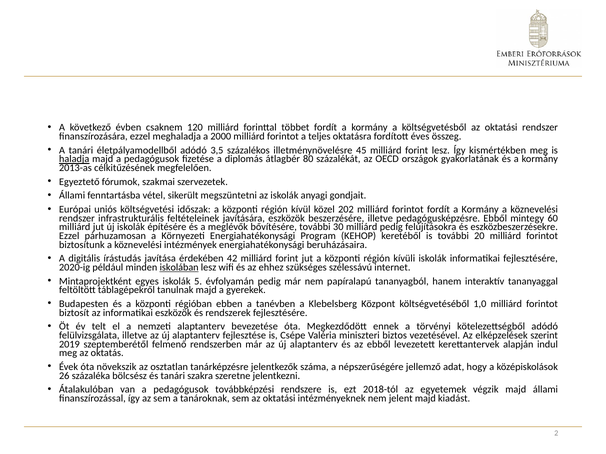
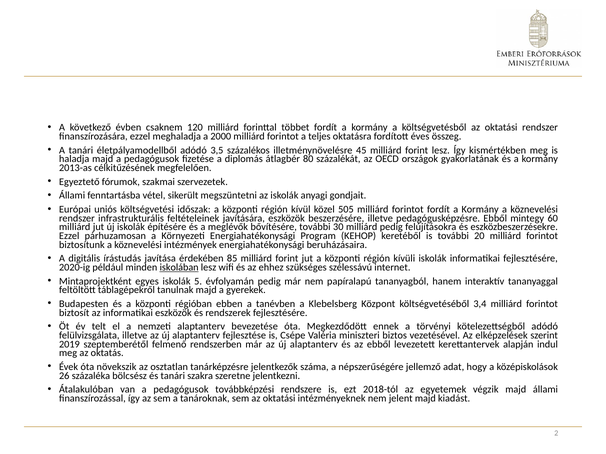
haladja underline: present -> none (74, 159)
202: 202 -> 505 (346, 210)
42: 42 -> 85 (232, 259)
1,0: 1,0 -> 3,4 (480, 304)
